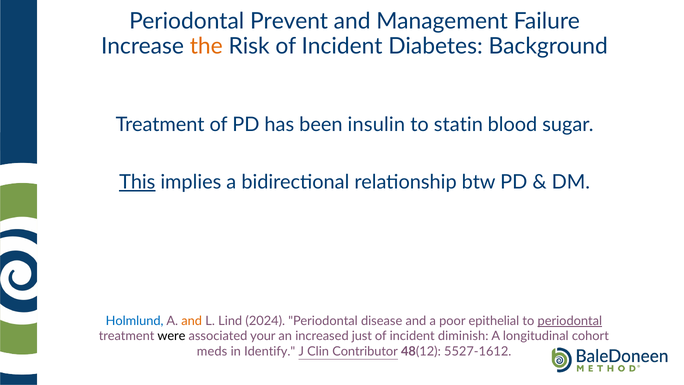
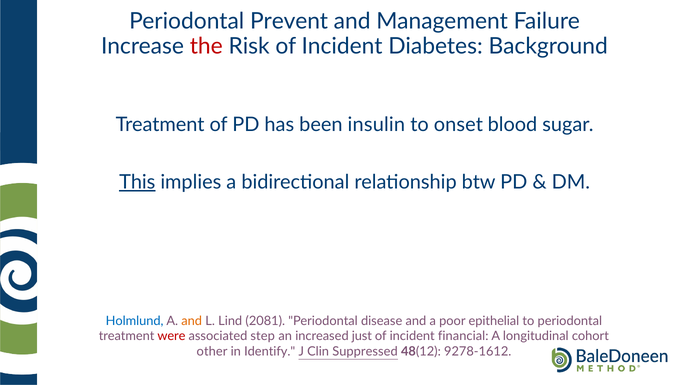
the colour: orange -> red (206, 46)
statin: statin -> onset (458, 125)
2024: 2024 -> 2081 (265, 321)
periodontal underline: present -> none (570, 321)
were colour: black -> red (171, 336)
your: your -> step (263, 336)
diminish: diminish -> financial (463, 336)
meds: meds -> other (212, 351)
Contributor: Contributor -> Suppressed (365, 351)
5527-1612: 5527-1612 -> 9278-1612 (478, 351)
